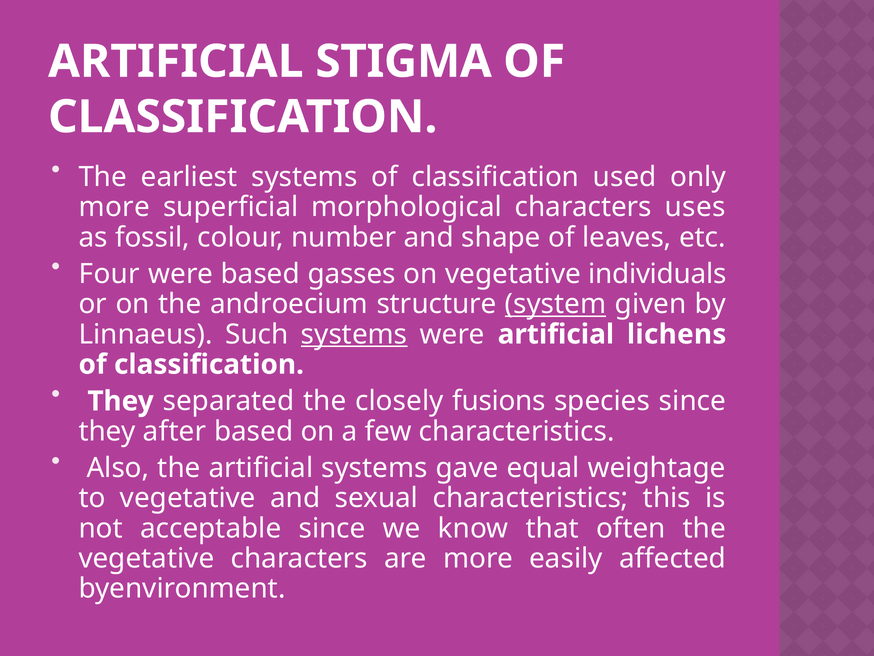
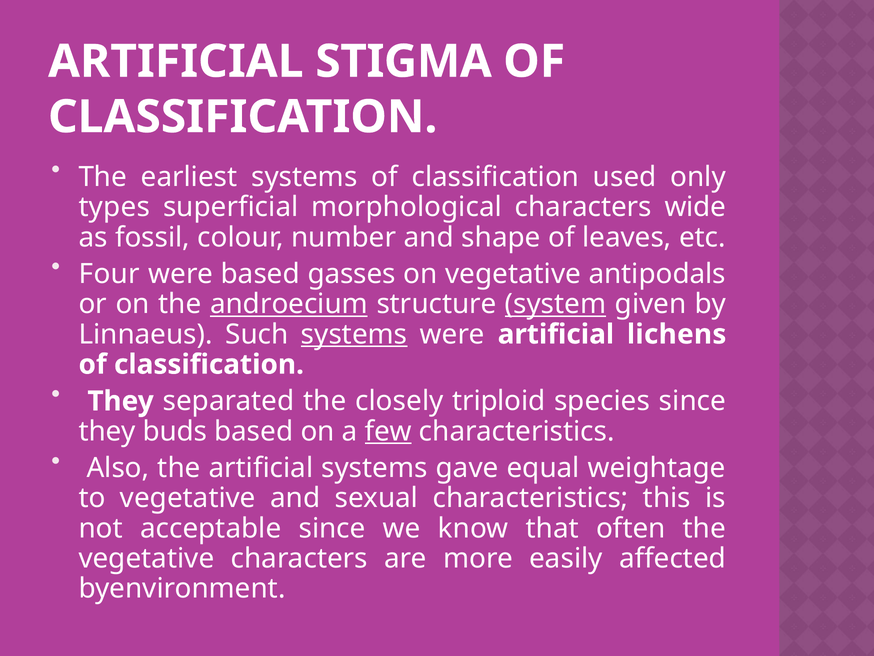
more: more -> types (114, 207)
uses: uses -> wide (695, 207)
individuals: individuals -> antipodals (657, 274)
androecium underline: none -> present (289, 304)
fusions: fusions -> triploid (499, 401)
after: after -> buds (175, 431)
few underline: none -> present (388, 431)
